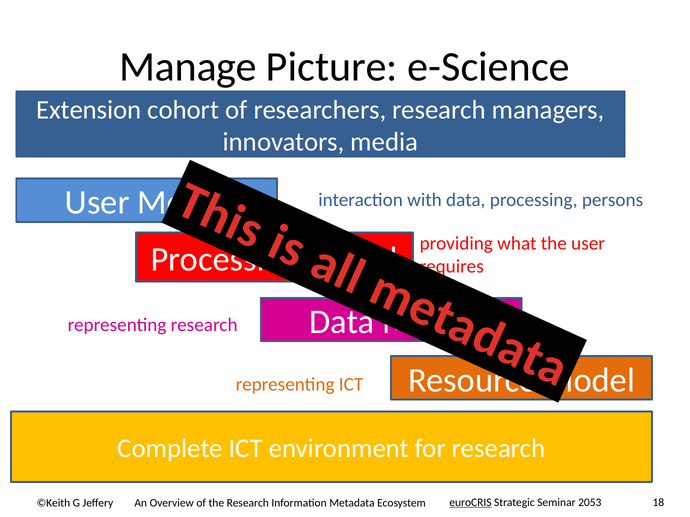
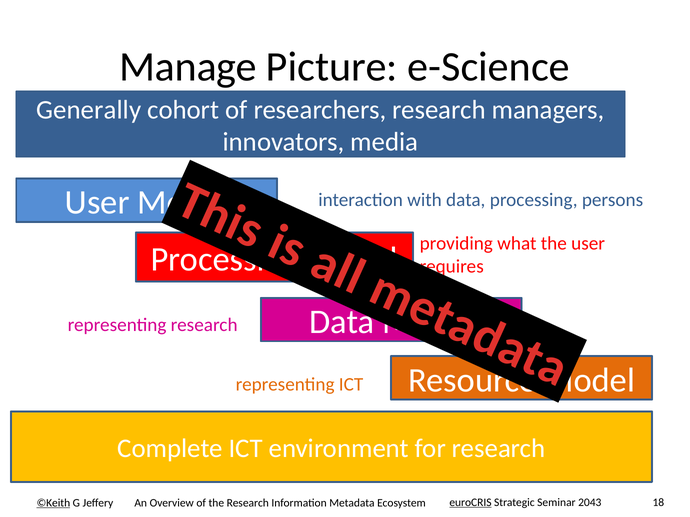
Extension: Extension -> Generally (89, 110)
©Keith underline: none -> present (53, 503)
2053: 2053 -> 2043 (590, 503)
